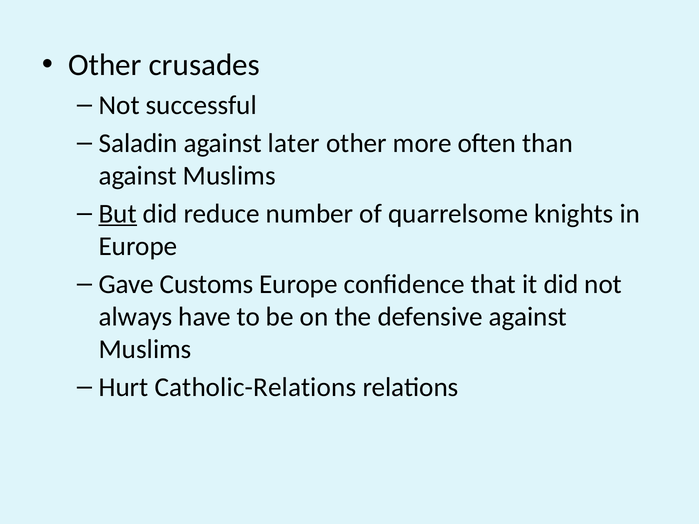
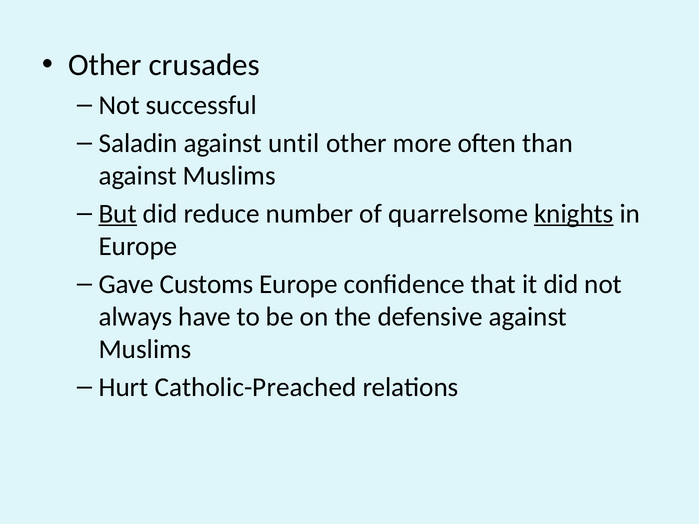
later: later -> until (294, 143)
knights underline: none -> present (574, 214)
Catholic-Relations: Catholic-Relations -> Catholic-Preached (255, 387)
